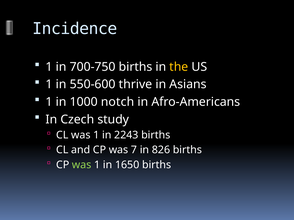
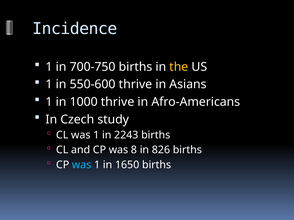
1000 notch: notch -> thrive (118, 102)
7: 7 -> 8 (134, 150)
was colour: light green -> light blue (82, 165)
